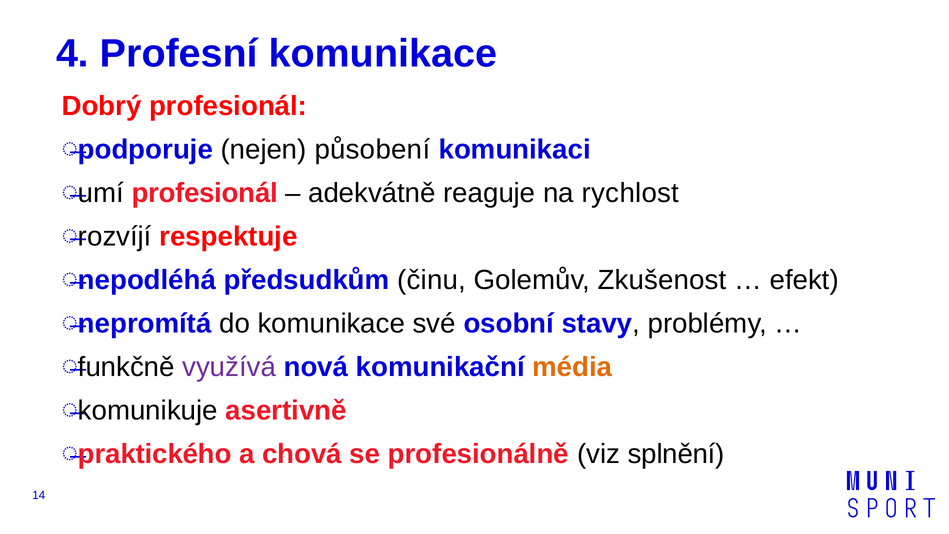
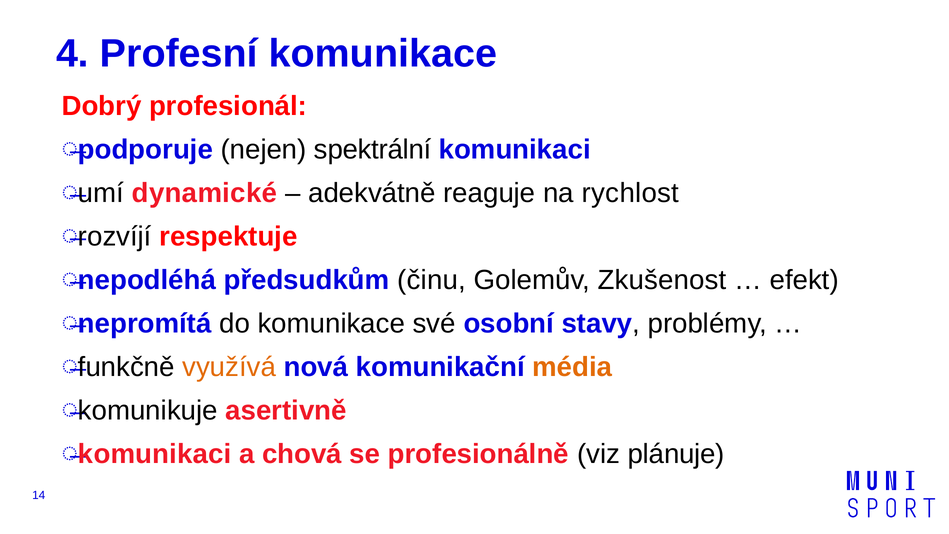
působení: působení -> spektrální (373, 149)
umí profesionál: profesionál -> dynamické (204, 193)
využívá colour: purple -> orange (229, 367)
praktického: praktického -> komunikaci (155, 454)
splnění: splnění -> plánuje (676, 454)
